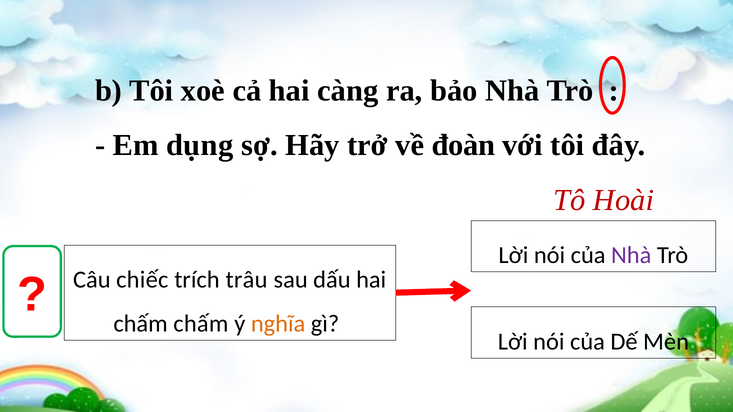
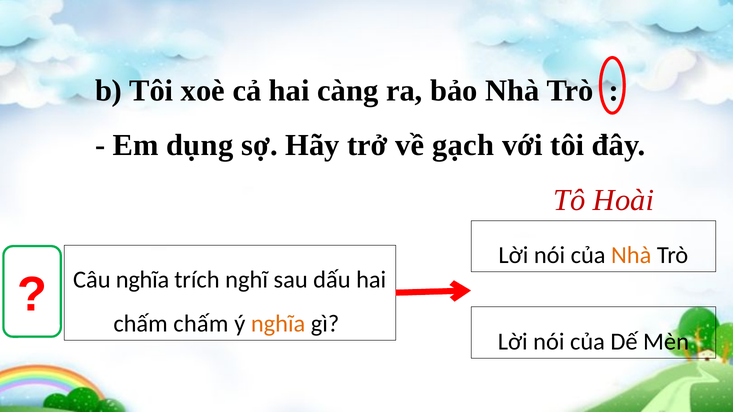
đoàn: đoàn -> gạch (463, 145)
Nhà colour: purple -> orange (631, 255)
Câu chiếc: chiếc -> nghĩa (143, 280)
trâu: trâu -> nghĩ (247, 280)
